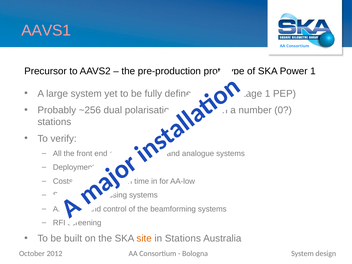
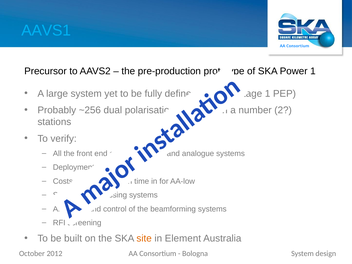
AAVS1 colour: pink -> light blue (46, 30)
0: 0 -> 2 (283, 110)
in Stations: Stations -> Element (183, 238)
